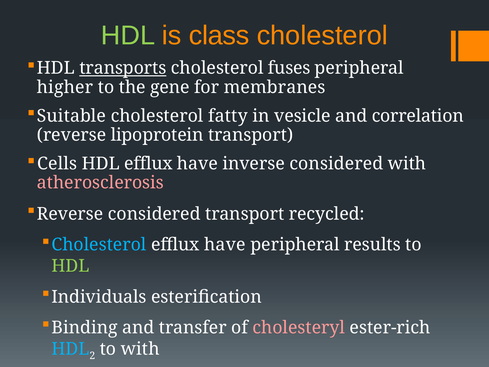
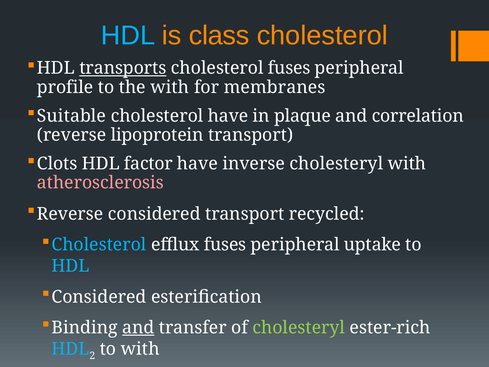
HDL colour: light green -> light blue (128, 35)
higher: higher -> profile (65, 87)
the gene: gene -> with (170, 87)
cholesterol fatty: fatty -> have (228, 116)
vesicle: vesicle -> plaque (303, 116)
Cells: Cells -> Clots (57, 164)
HDL efflux: efflux -> factor (148, 164)
inverse considered: considered -> cholesteryl (336, 164)
have: have -> fuses (225, 245)
results: results -> uptake (372, 245)
HDL colour: light green -> light blue (71, 266)
Individuals: Individuals -> Considered (99, 297)
and underline: none -> present (138, 327)
cholesteryl colour: pink -> light green (299, 327)
